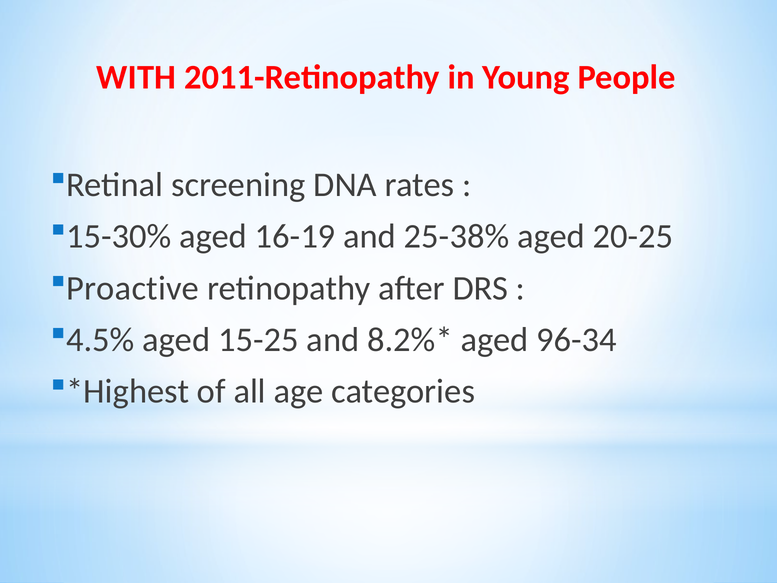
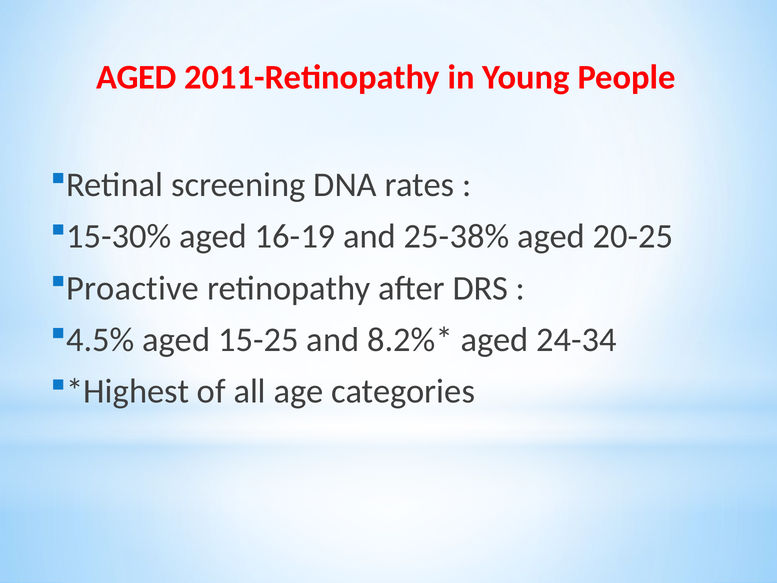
WITH: WITH -> AGED (136, 77)
96-34: 96-34 -> 24-34 (577, 340)
